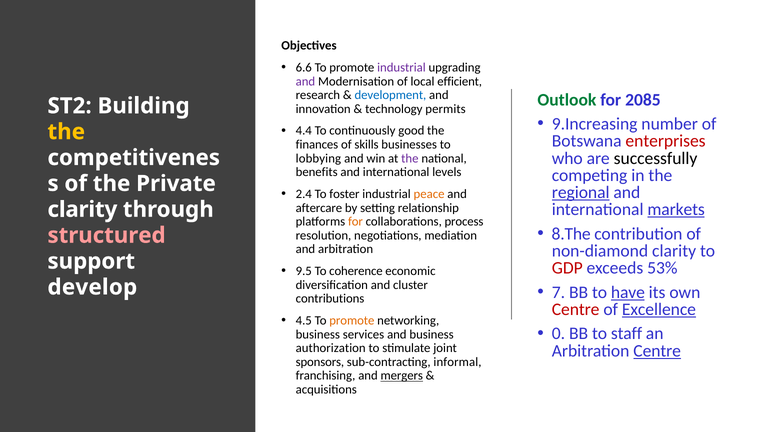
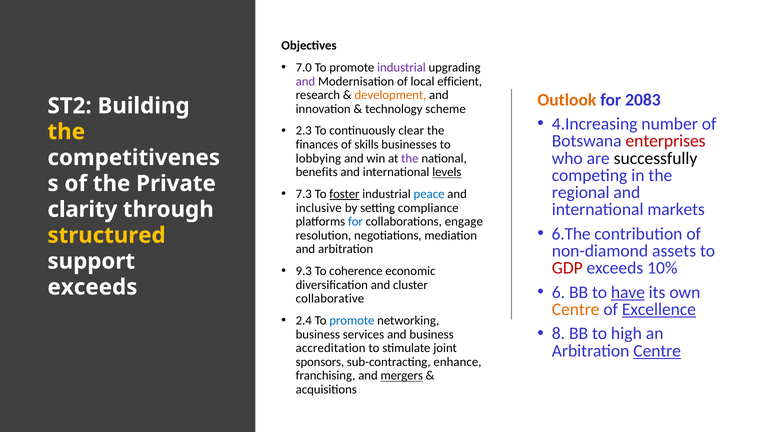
6.6: 6.6 -> 7.0 (304, 67)
development colour: blue -> orange (390, 95)
Outlook colour: green -> orange (567, 100)
2085: 2085 -> 2083 (643, 100)
permits: permits -> scheme (446, 109)
9.Increasing: 9.Increasing -> 4.Increasing (595, 124)
4.4: 4.4 -> 2.3 (304, 131)
good: good -> clear (411, 131)
levels underline: none -> present (447, 172)
regional underline: present -> none (581, 192)
2.4: 2.4 -> 7.3 (304, 194)
foster underline: none -> present (344, 194)
peace colour: orange -> blue (429, 194)
markets underline: present -> none (676, 209)
aftercare: aftercare -> inclusive (319, 208)
relationship: relationship -> compliance (428, 208)
for colour: orange -> blue (355, 221)
process: process -> engage (464, 221)
8.The: 8.The -> 6.The (571, 233)
structured colour: pink -> yellow (107, 235)
non-diamond clarity: clarity -> assets (674, 251)
53%: 53% -> 10% (662, 268)
9.5: 9.5 -> 9.3 (304, 271)
7: 7 -> 6 (558, 292)
develop: develop -> exceeds (92, 287)
contributions: contributions -> collaborative (330, 298)
Centre colour: red -> orange (576, 309)
4.5: 4.5 -> 2.4 (304, 320)
promote colour: orange -> blue (352, 320)
0: 0 -> 8 (558, 333)
staff: staff -> high (626, 333)
authorization: authorization -> accreditation (331, 348)
informal: informal -> enhance (458, 361)
